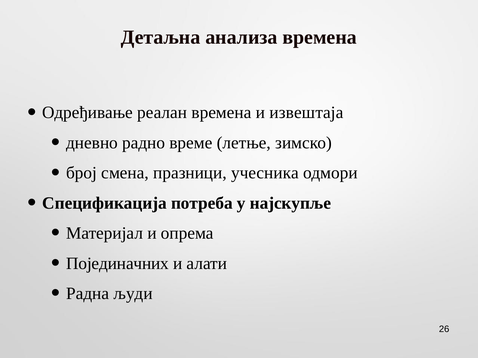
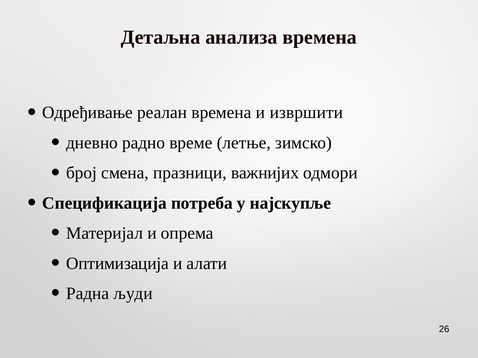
извештаја: извештаја -> извршити (306, 113)
учесника: учесника -> важнијих (265, 173)
Појединачних: Појединачних -> Оптимизација (118, 264)
